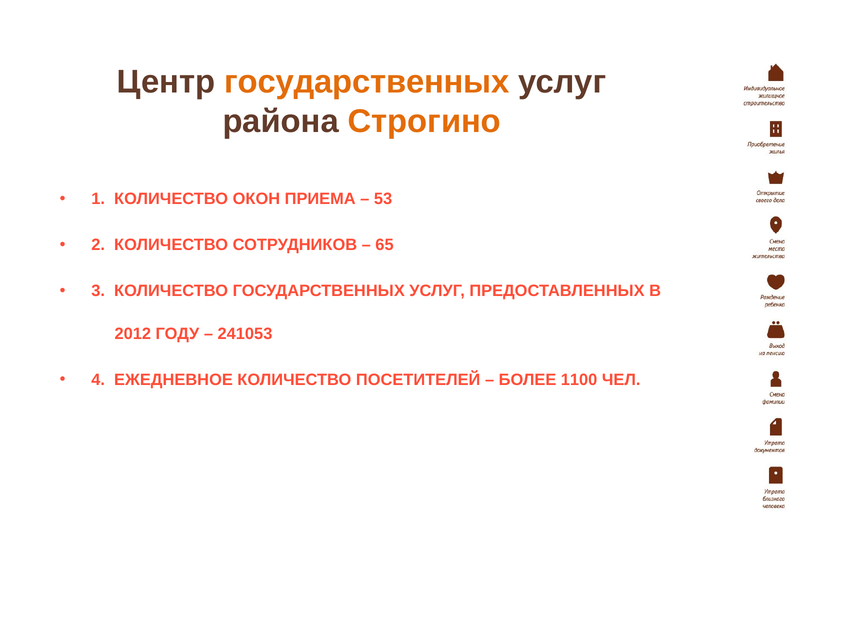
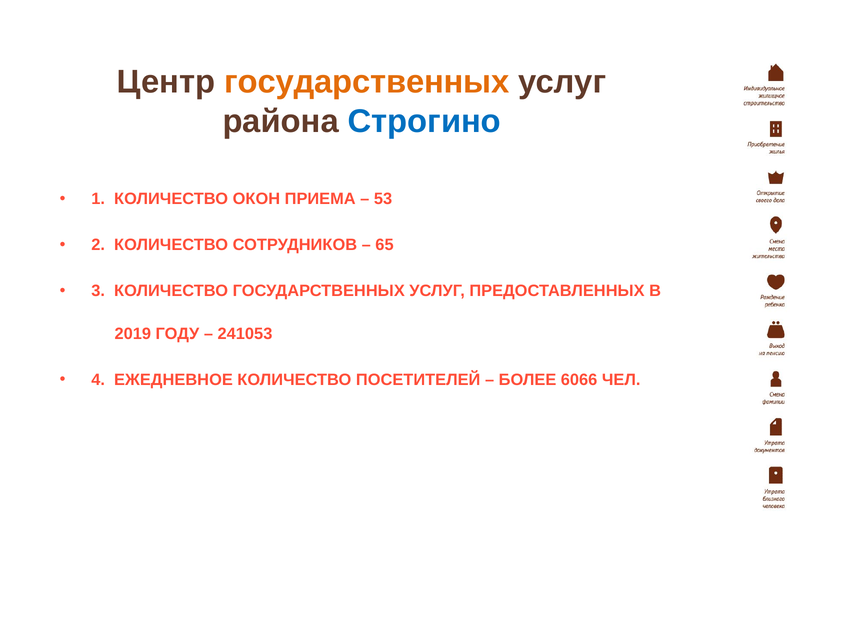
Строгино colour: orange -> blue (424, 121)
2012: 2012 -> 2019 (133, 333)
1100: 1100 -> 6066 (579, 379)
